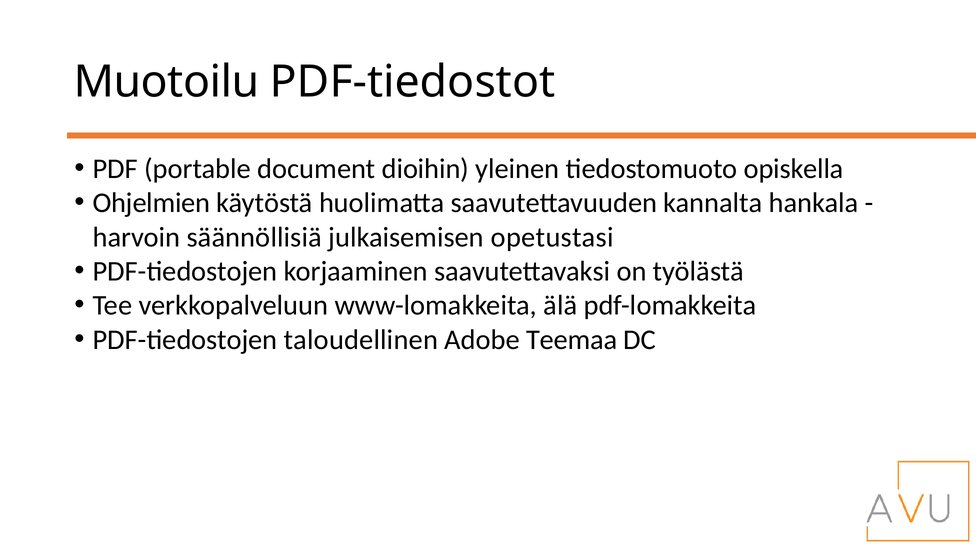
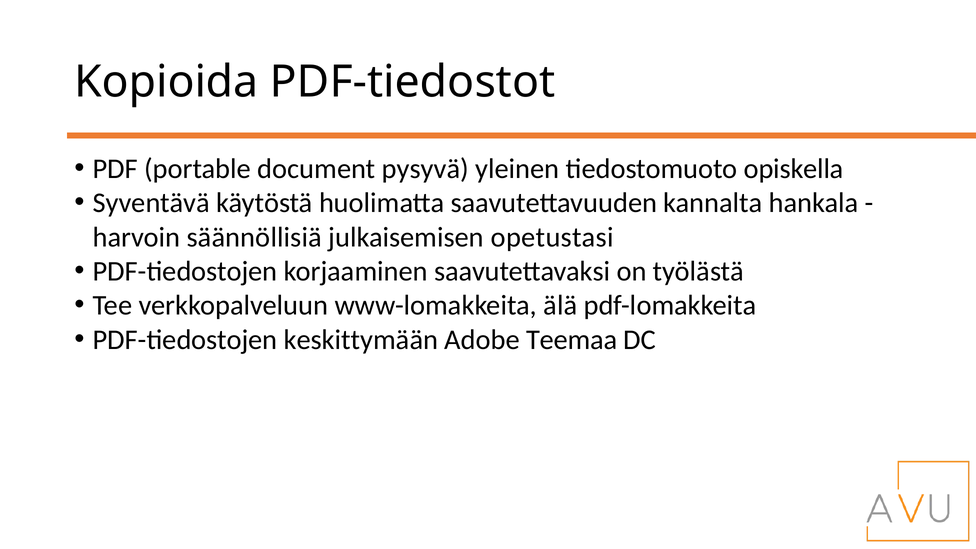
Muotoilu: Muotoilu -> Kopioida (166, 82)
dioihin: dioihin -> pysyvä (425, 169)
Ohjelmien: Ohjelmien -> Syventävä (151, 203)
taloudellinen: taloudellinen -> keskittymään (361, 340)
